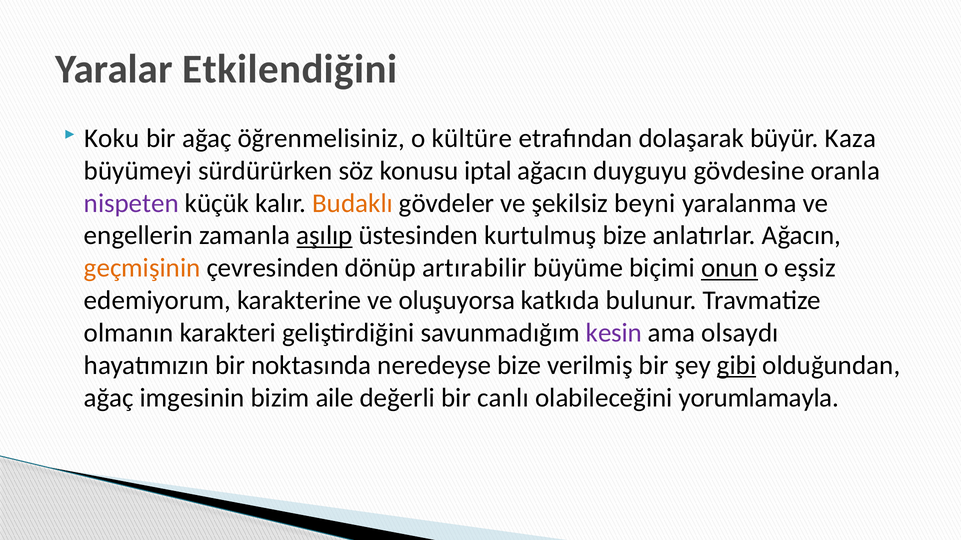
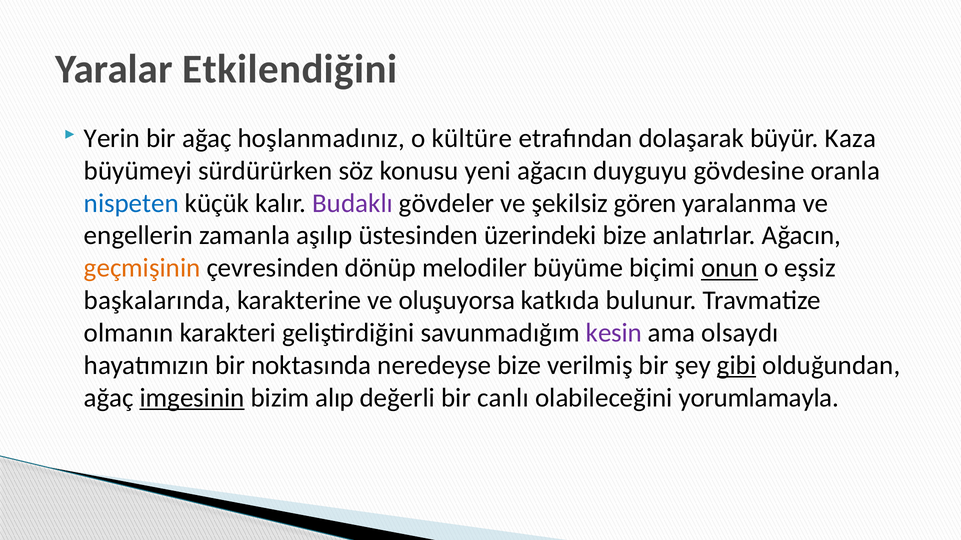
Koku: Koku -> Yerin (112, 138)
öğrenmelisiniz: öğrenmelisiniz -> hoşlanmadınız (321, 138)
iptal: iptal -> yeni (488, 171)
nispeten colour: purple -> blue (131, 203)
Budaklı colour: orange -> purple (353, 203)
beyni: beyni -> gören (645, 203)
aşılıp underline: present -> none (324, 236)
kurtulmuş: kurtulmuş -> üzerindeki (540, 236)
artırabilir: artırabilir -> melodiler (475, 268)
edemiyorum: edemiyorum -> başkalarında (157, 301)
imgesinin underline: none -> present (192, 398)
aile: aile -> alıp (335, 398)
